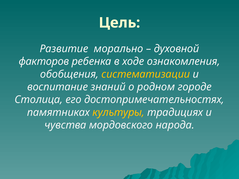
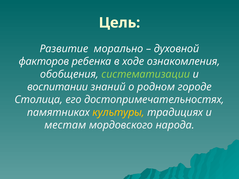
систематизации colour: yellow -> light green (146, 74)
воспитание: воспитание -> воспитании (58, 87)
чувства: чувства -> местам (65, 125)
